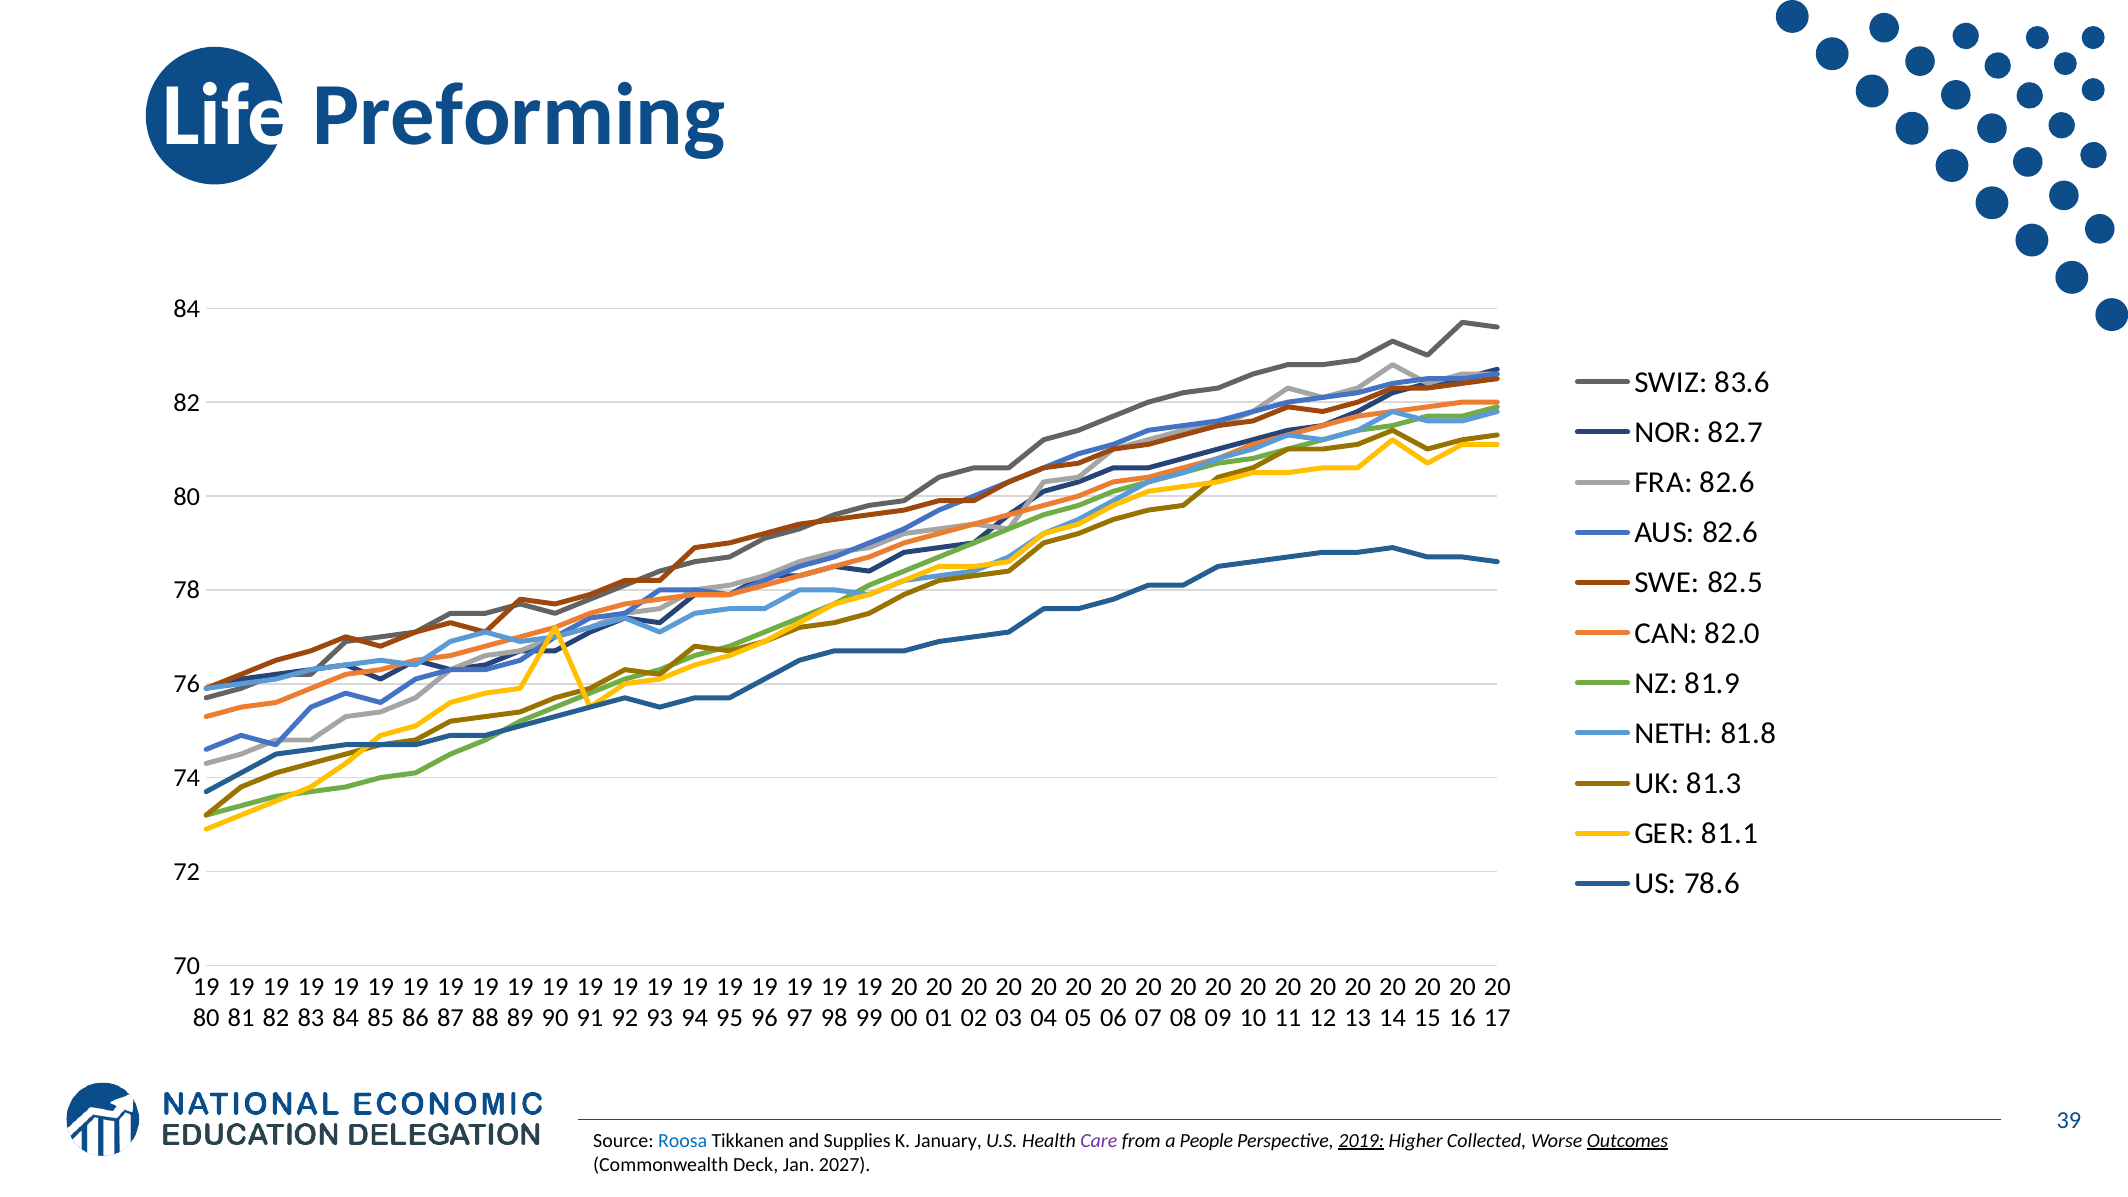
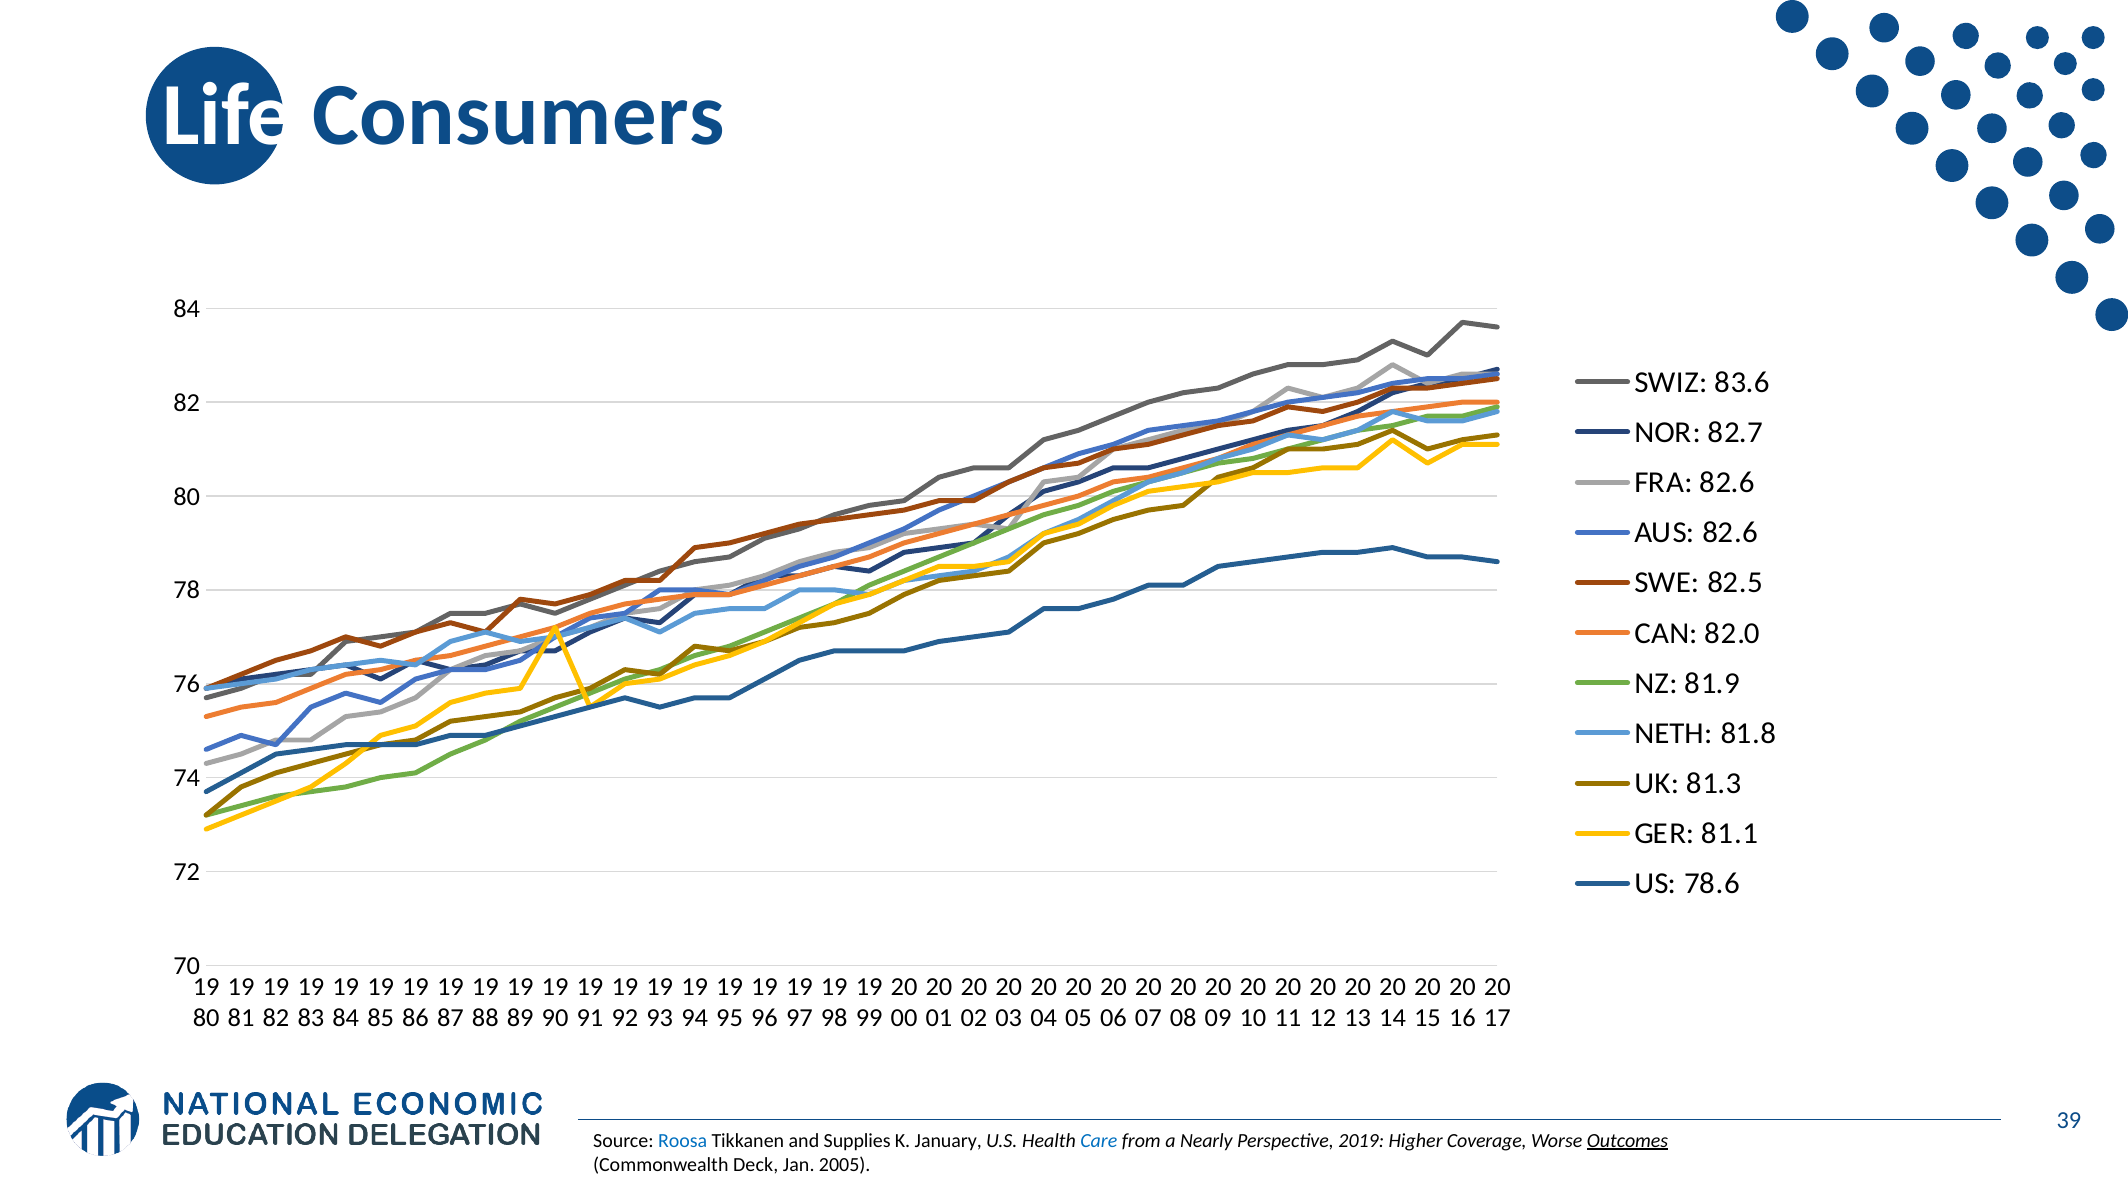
Preforming: Preforming -> Consumers (518, 115)
Care colour: purple -> blue (1099, 1140)
People: People -> Nearly (1206, 1140)
2019 underline: present -> none (1361, 1140)
Collected: Collected -> Coverage (1487, 1140)
2027: 2027 -> 2005 (845, 1164)
